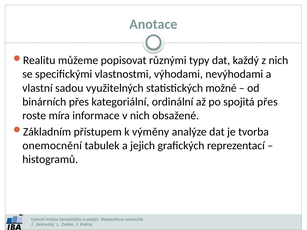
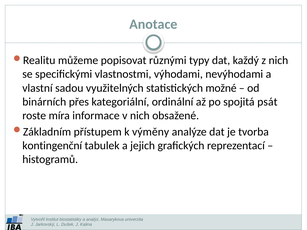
spojitá přes: přes -> psát (267, 102)
onemocnění: onemocnění -> kontingenční (52, 146)
